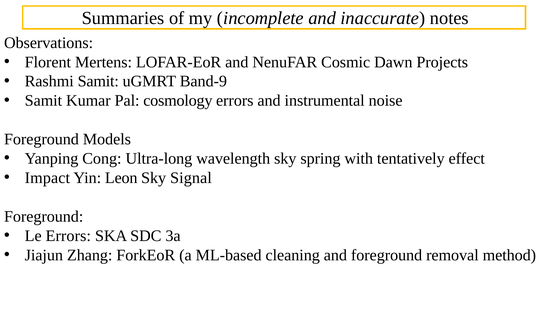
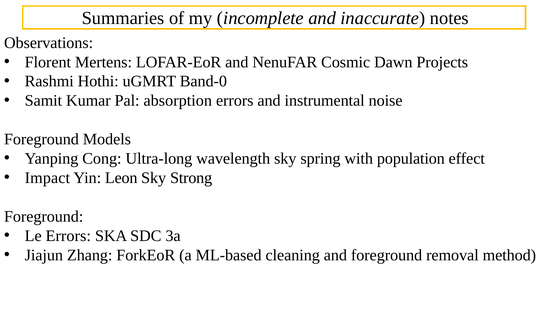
Rashmi Samit: Samit -> Hothi (98, 81)
Band-9: Band-9 -> Band-0 (203, 81)
cosmology: cosmology -> absorption (178, 101)
tentatively: tentatively -> population (411, 159)
Signal: Signal -> Strong (191, 178)
